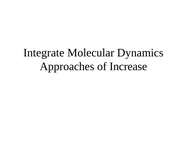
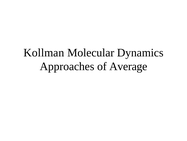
Integrate: Integrate -> Kollman (44, 52)
Increase: Increase -> Average (128, 66)
